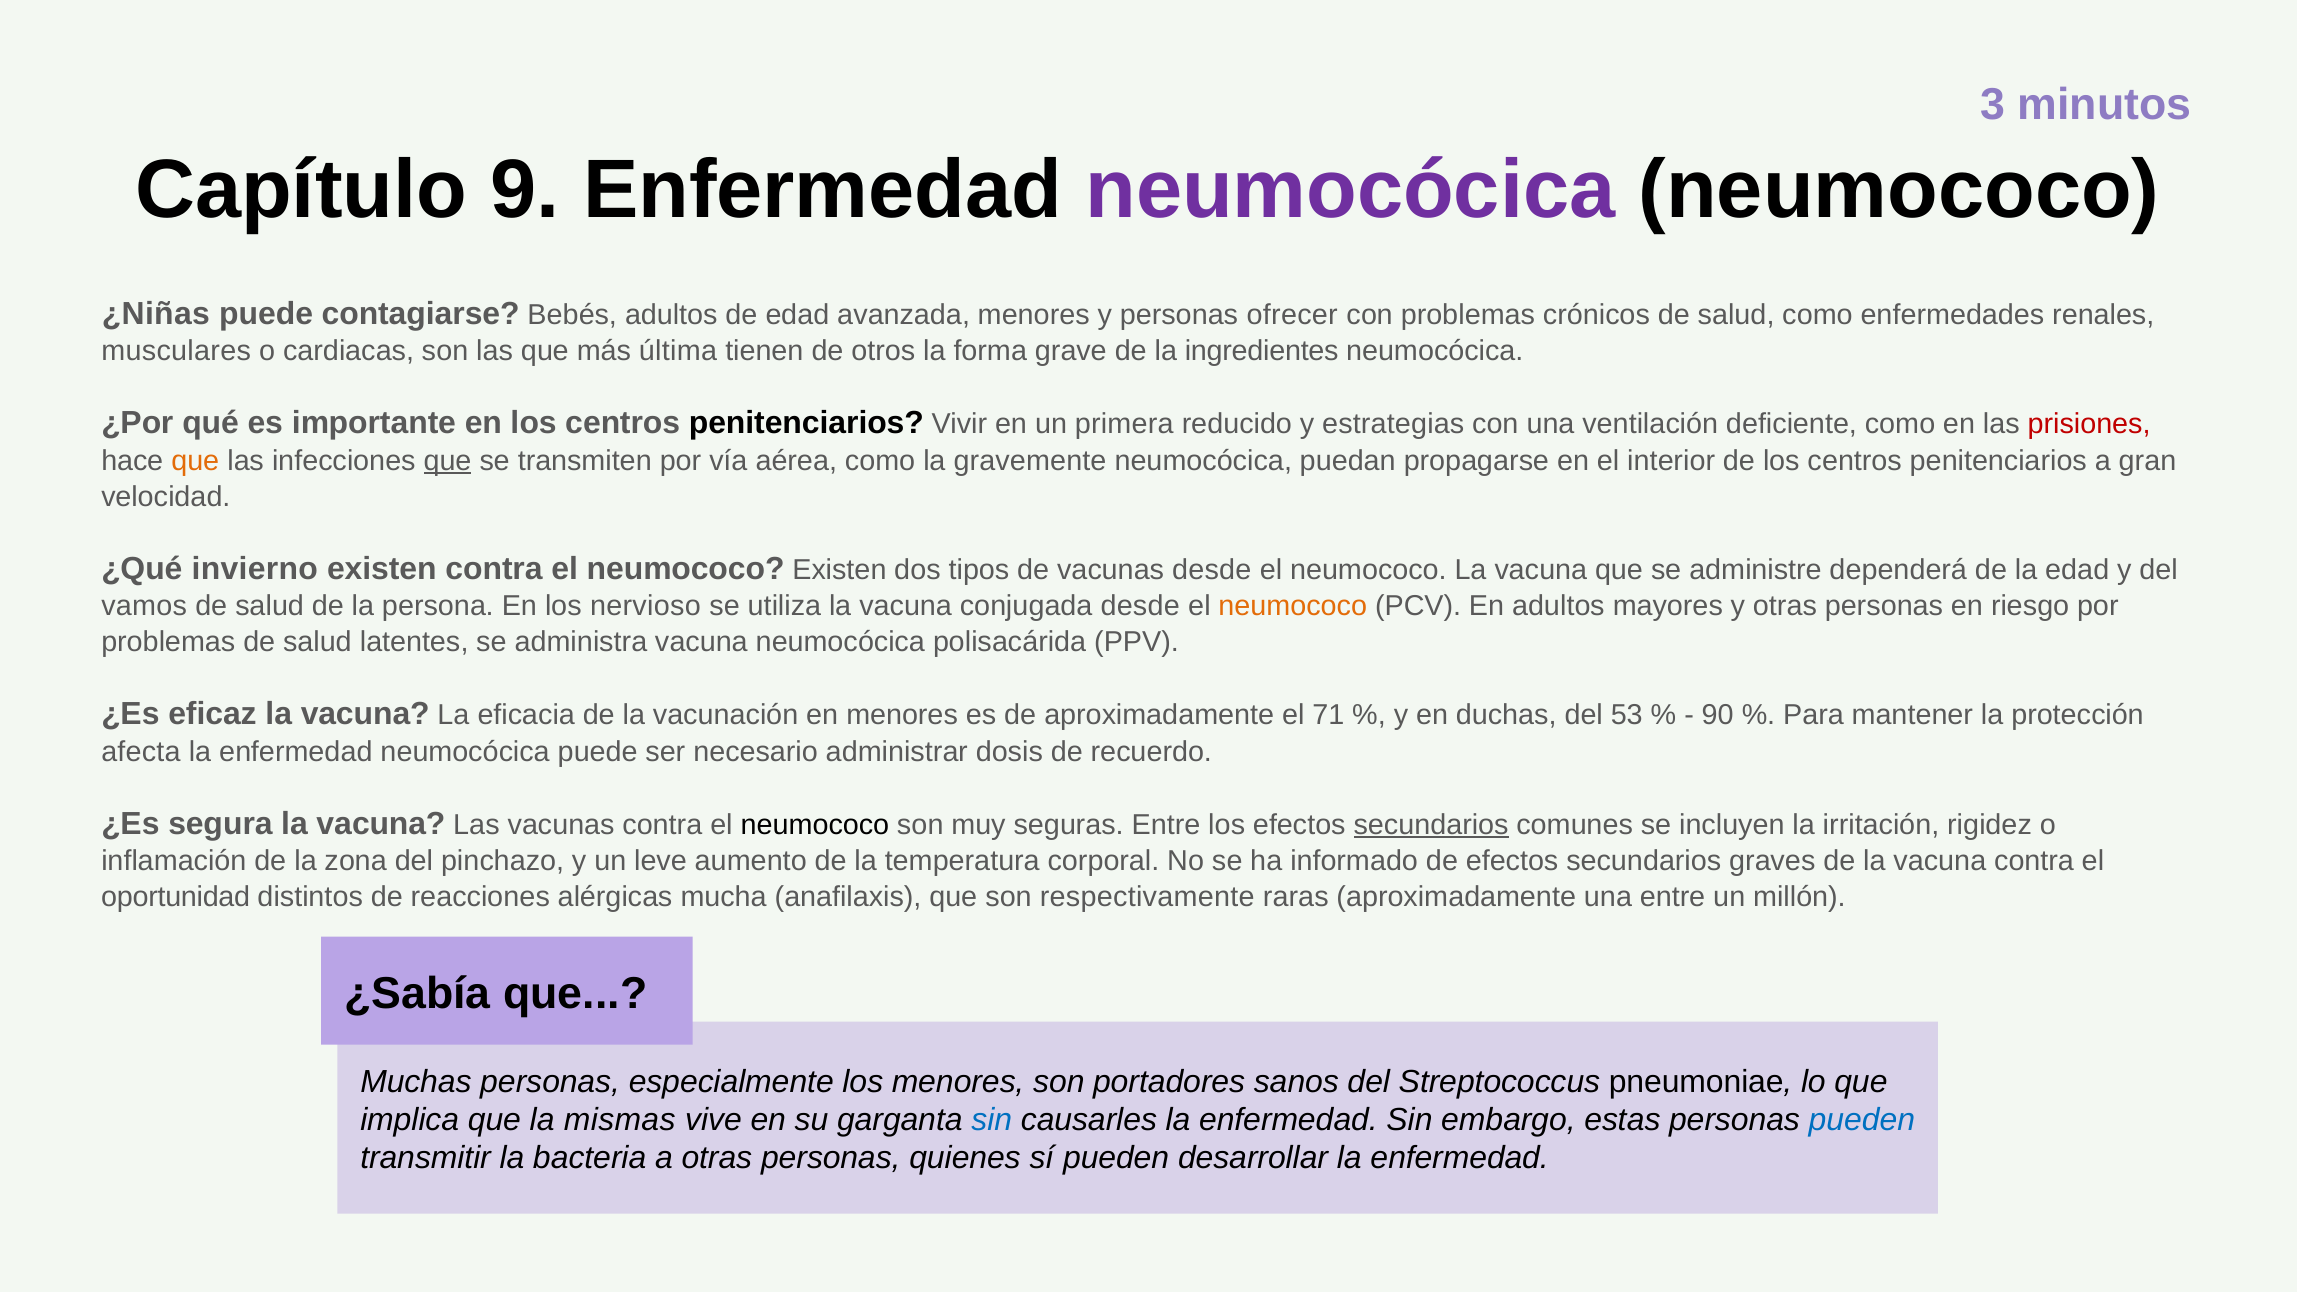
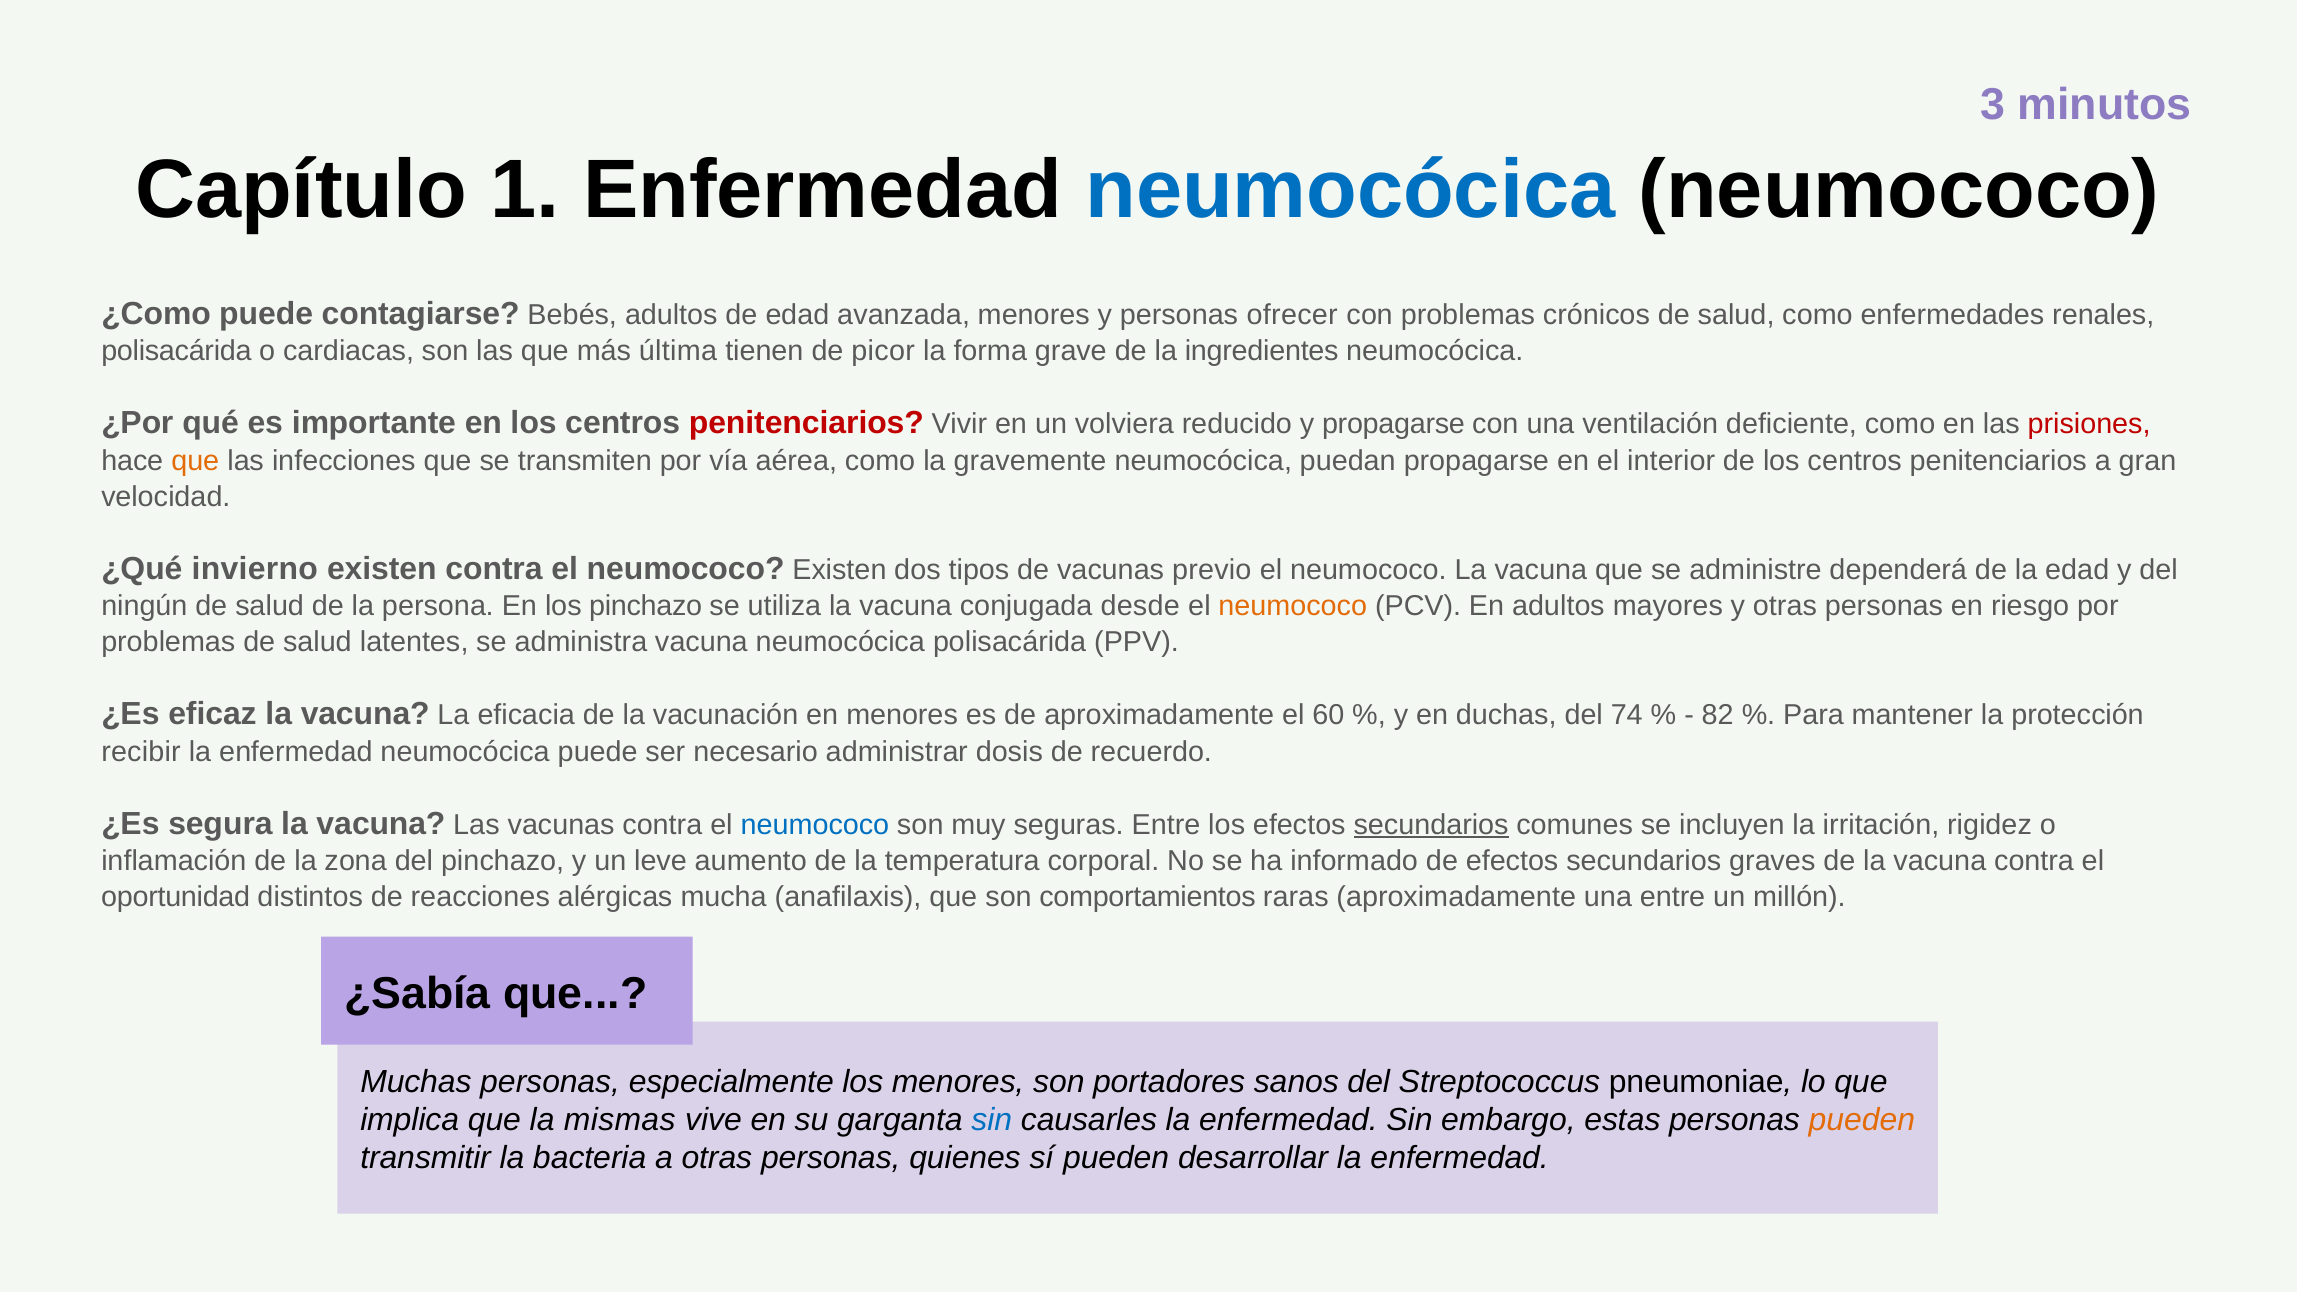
9: 9 -> 1 (525, 190)
neumocócica colour: purple -> blue (1350, 190)
¿Niñas: ¿Niñas -> ¿Como (156, 314)
musculares: musculares -> polisacárida (176, 351)
otros: otros -> picor (883, 351)
penitenciarios colour: black -> red (806, 423)
primera: primera -> volviera (1124, 425)
y estrategias: estrategias -> propagarse (1393, 425)
que underline: present -> none (448, 461)
vacunas desde: desde -> previo (1212, 570)
vamos: vamos -> ningún (144, 606)
los nervioso: nervioso -> pinchazo (646, 606)
71: 71 -> 60 (1328, 715)
53: 53 -> 74 (1627, 715)
90: 90 -> 82 (1718, 715)
afecta: afecta -> recibir (141, 752)
neumococo colour: black -> blue (815, 825)
respectivamente: respectivamente -> comportamientos (1148, 897)
pueden colour: blue -> orange (1862, 1120)
